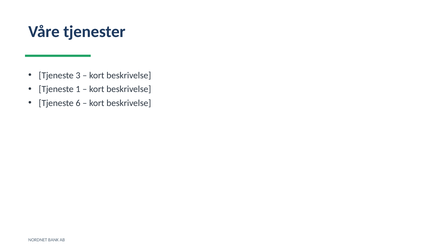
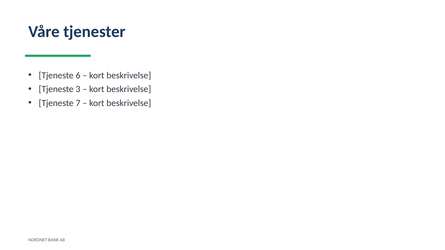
3: 3 -> 6 (78, 75)
1: 1 -> 3 (78, 89)
6: 6 -> 7 (78, 103)
